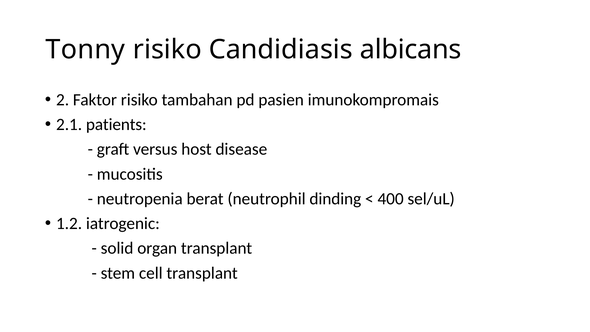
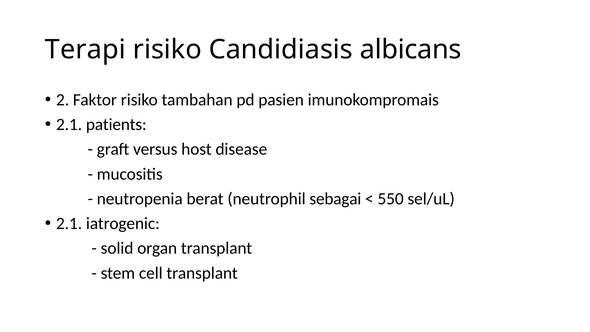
Tonny: Tonny -> Terapi (85, 50)
dinding: dinding -> sebagai (335, 199)
400: 400 -> 550 (391, 199)
1.2: 1.2 -> 2.1 (69, 223)
